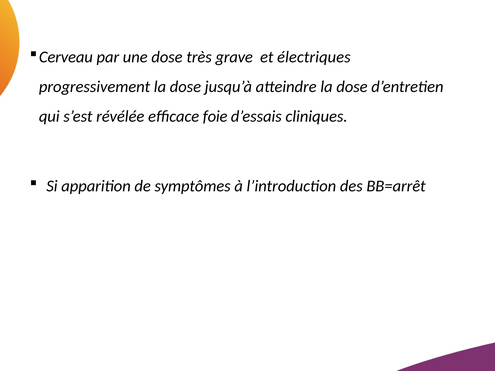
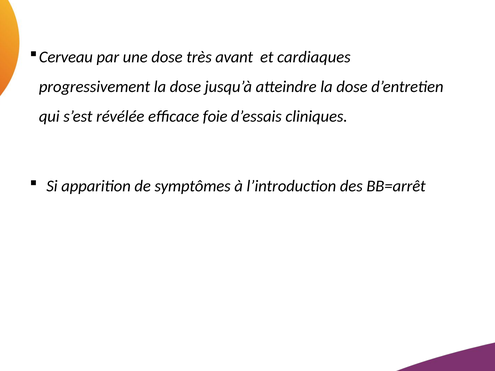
grave: grave -> avant (234, 57)
électriques: électriques -> cardiaques (314, 57)
